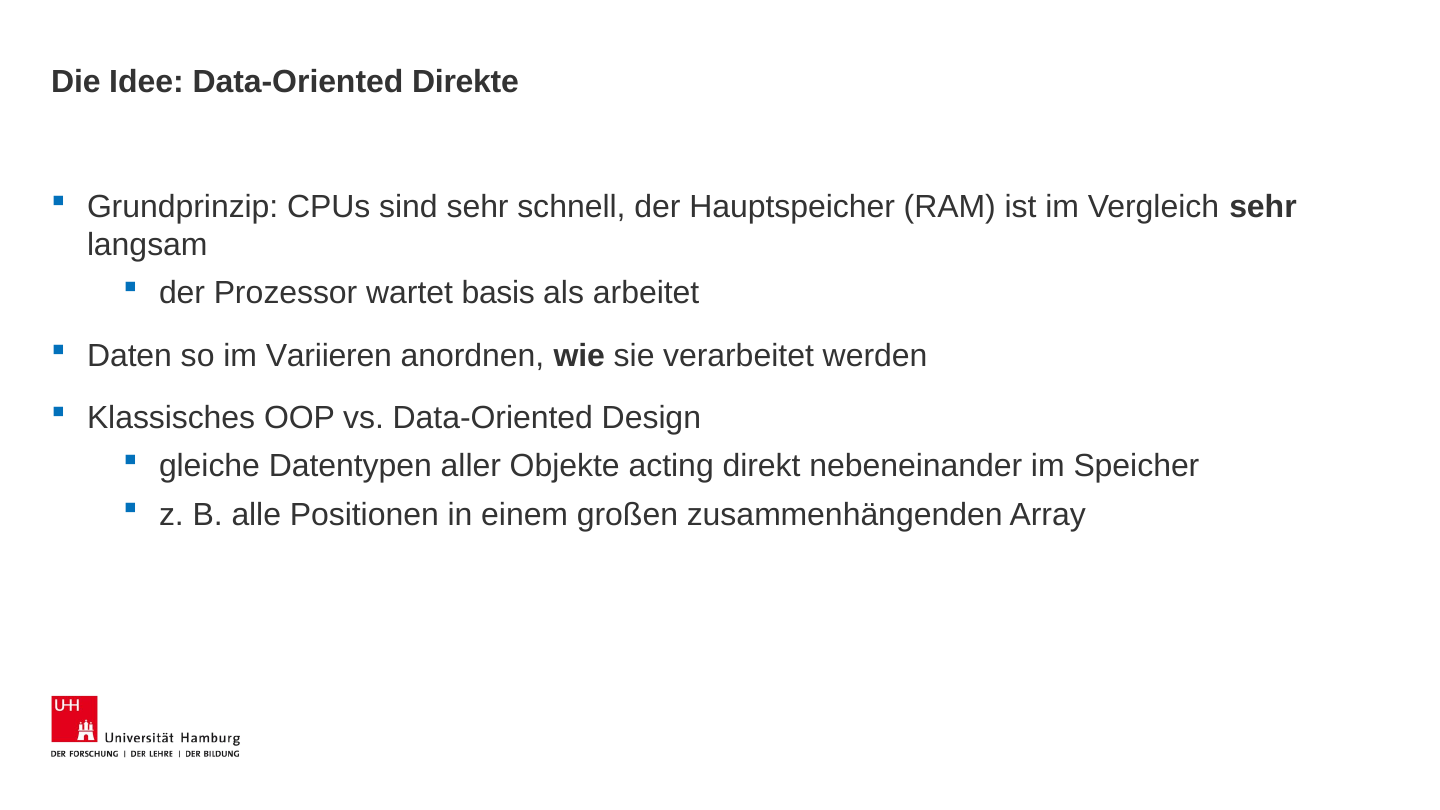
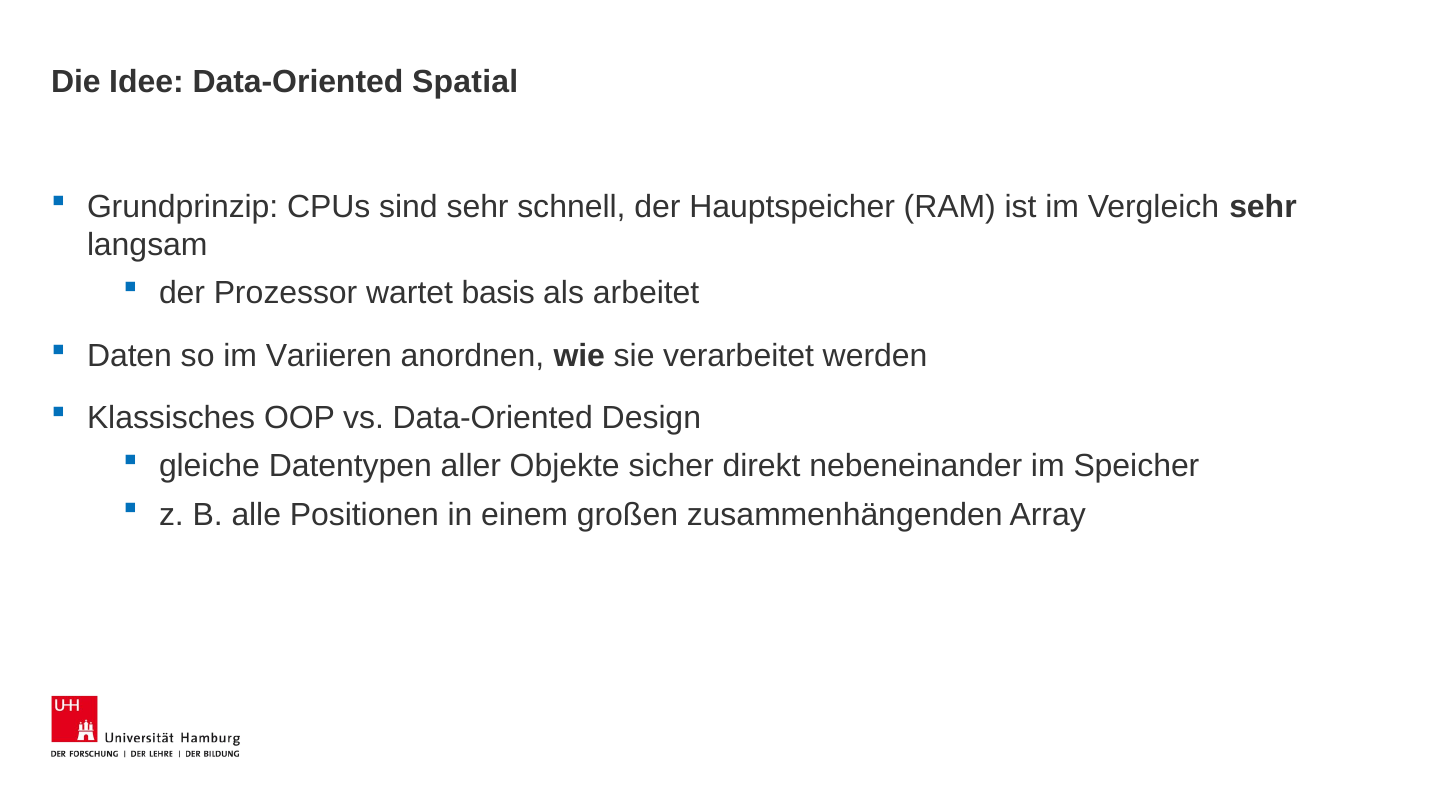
Direkte: Direkte -> Spatial (465, 82)
acting: acting -> sicher (671, 466)
